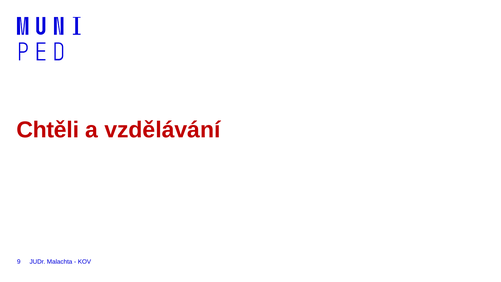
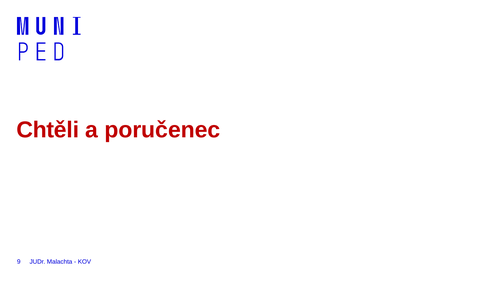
vzdělávání: vzdělávání -> poručenec (162, 130)
